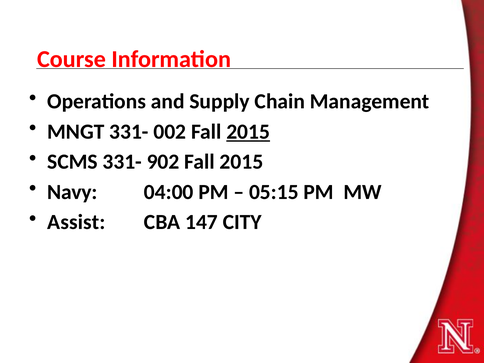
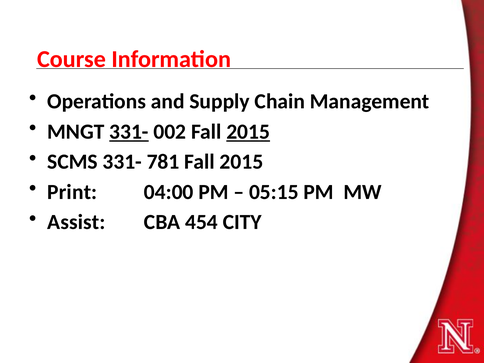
331- underline: none -> present (129, 132)
902: 902 -> 781 (163, 162)
Navy: Navy -> Print (72, 192)
147: 147 -> 454 (201, 222)
